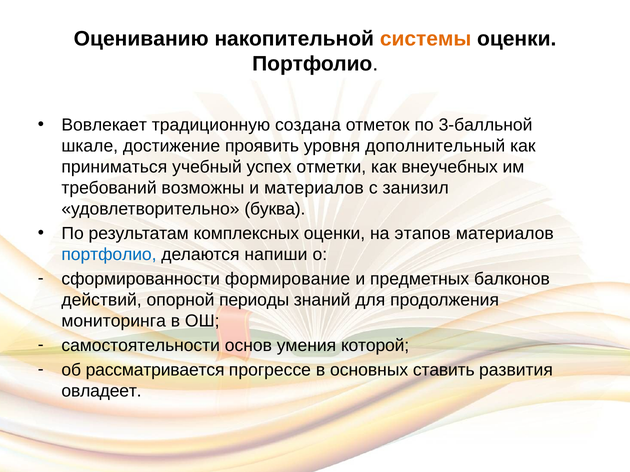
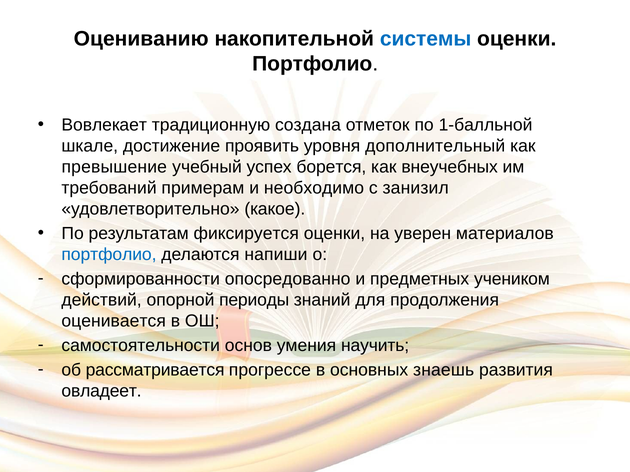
системы colour: orange -> blue (426, 39)
3-балльной: 3-балльной -> 1-балльной (486, 125)
приниматься: приниматься -> превышение (114, 167)
отметки: отметки -> борется (331, 167)
возможны: возможны -> примерам (203, 188)
и материалов: материалов -> необходимо (314, 188)
буква: буква -> какое (275, 209)
комплексных: комплексных -> фиксируется (246, 234)
этапов: этапов -> уверен (423, 234)
формирование: формирование -> опосредованно (288, 279)
балконов: балконов -> учеником (512, 279)
мониторинга: мониторинга -> оценивается (114, 321)
которой: которой -> научить (375, 346)
ставить: ставить -> знаешь (444, 370)
